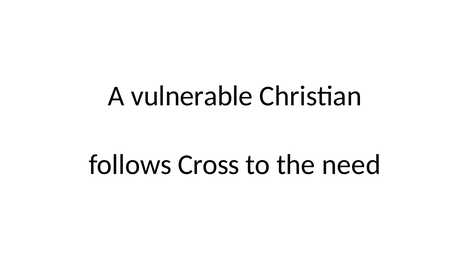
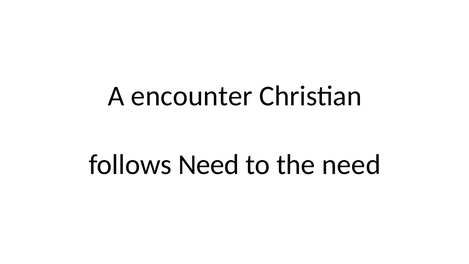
vulnerable: vulnerable -> encounter (192, 96)
follows Cross: Cross -> Need (209, 165)
